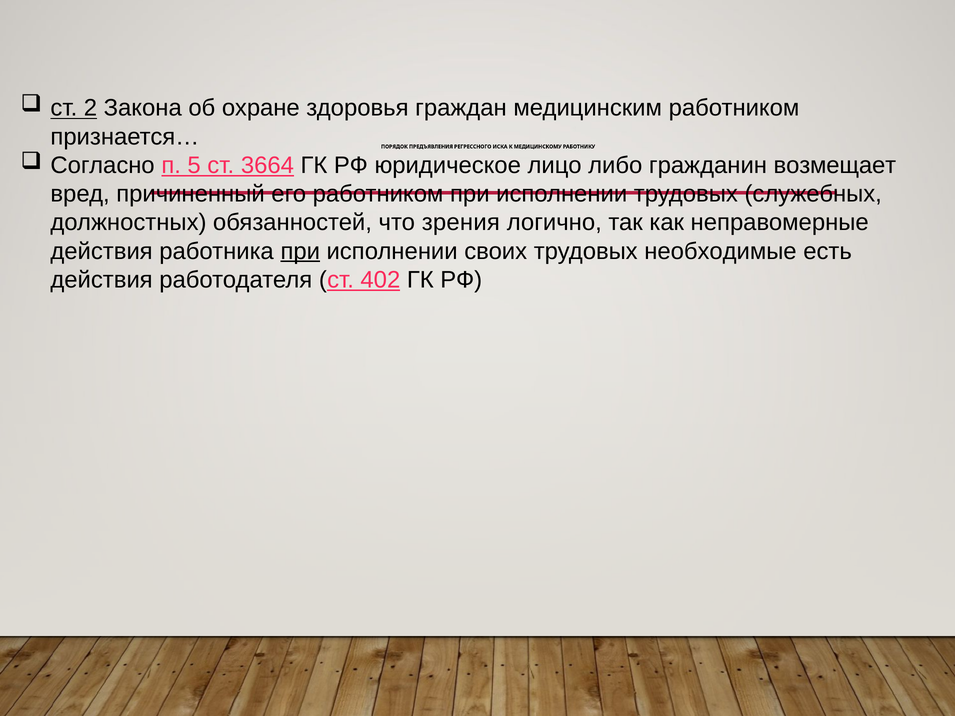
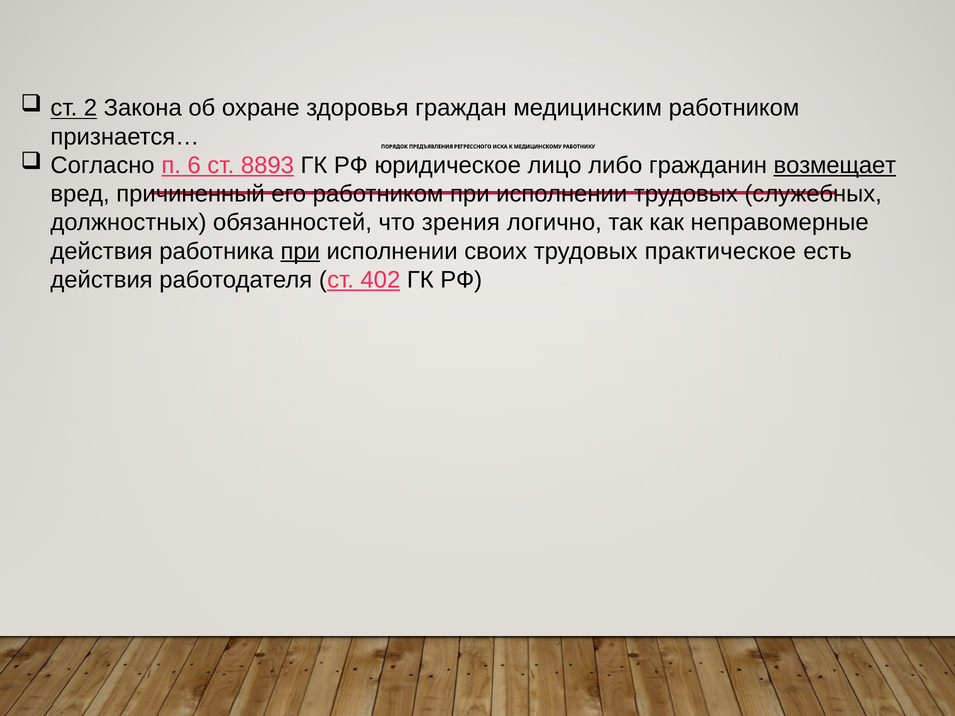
5: 5 -> 6 (194, 165)
3664: 3664 -> 8893 (267, 165)
возмещает underline: none -> present (835, 165)
необходимые: необходимые -> практическое (720, 251)
